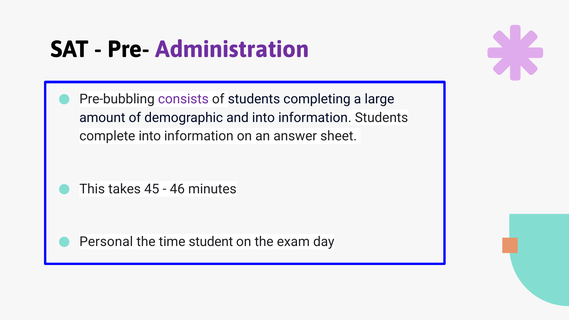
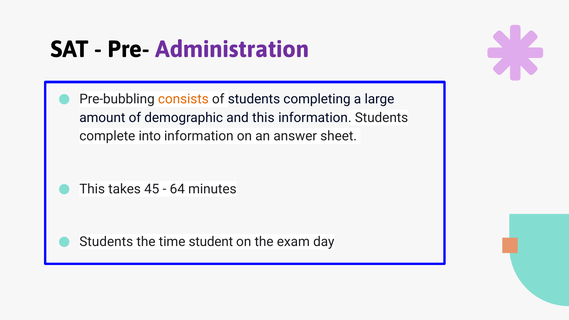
consists colour: purple -> orange (183, 99)
and into: into -> this (263, 118)
46: 46 -> 64 (177, 189)
Personal: Personal -> Students (106, 242)
